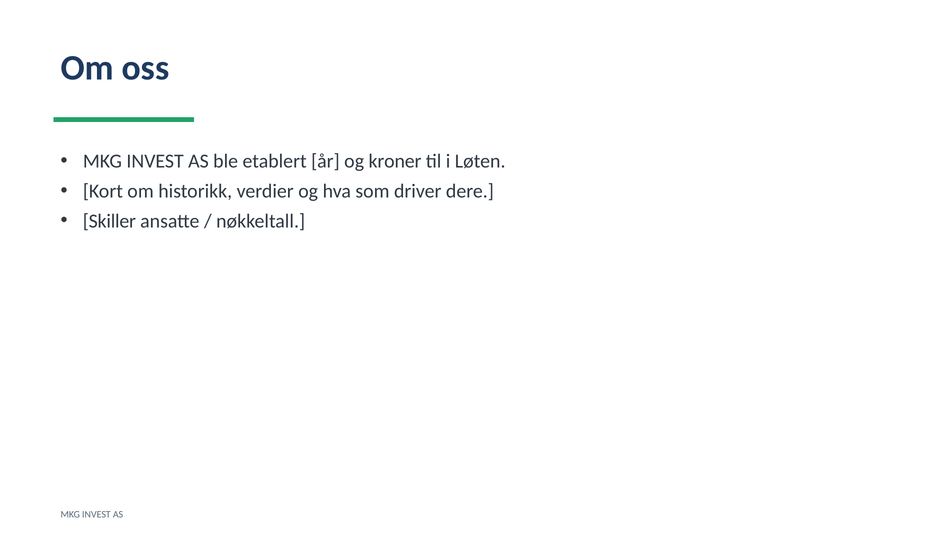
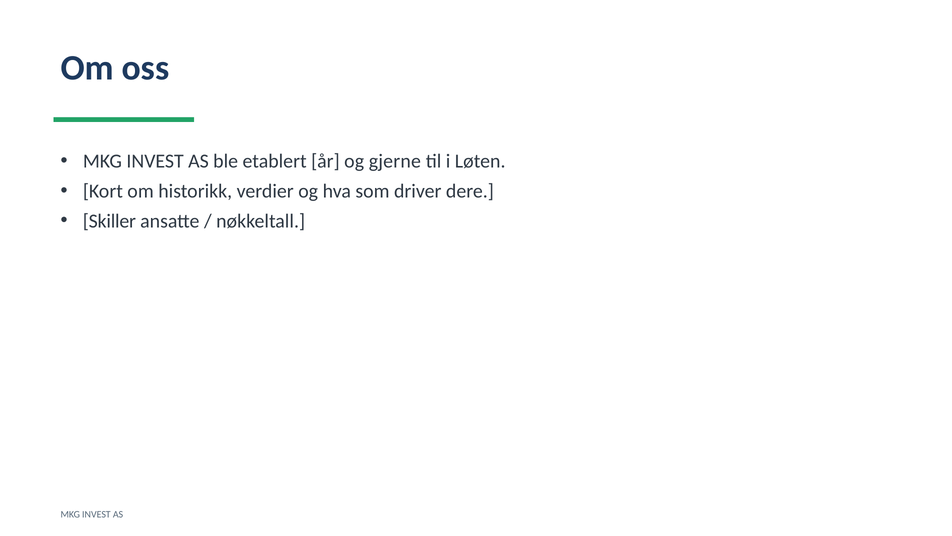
kroner: kroner -> gjerne (395, 161)
